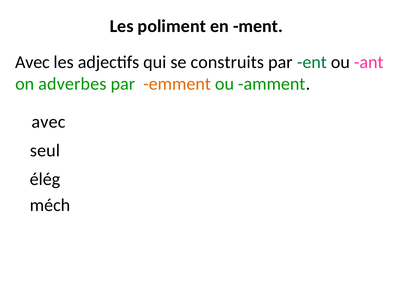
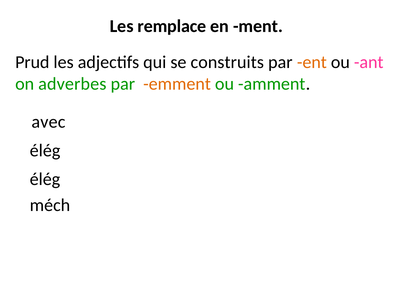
poliment: poliment -> remplace (172, 26)
Avec: Avec -> Prud (32, 62)
ent colour: green -> orange (312, 62)
seul: seul -> élég (45, 150)
